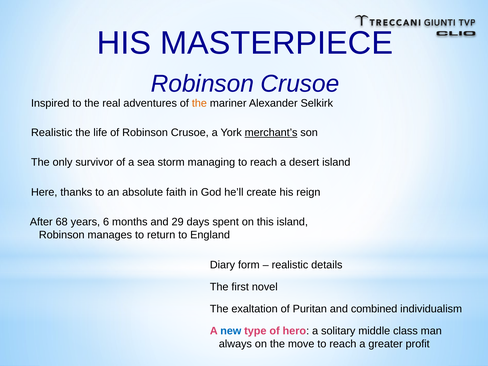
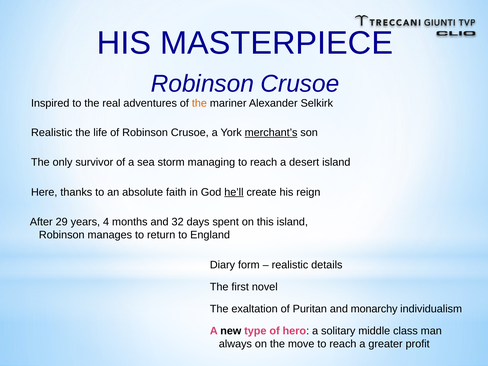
he’ll underline: none -> present (234, 192)
68: 68 -> 29 (62, 222)
6: 6 -> 4 (106, 222)
29: 29 -> 32 (178, 222)
combined: combined -> monarchy (374, 309)
new colour: blue -> black (231, 331)
